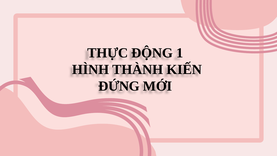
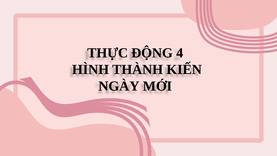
1: 1 -> 4 (180, 53)
ĐỨNG: ĐỨNG -> NGÀY (119, 86)
